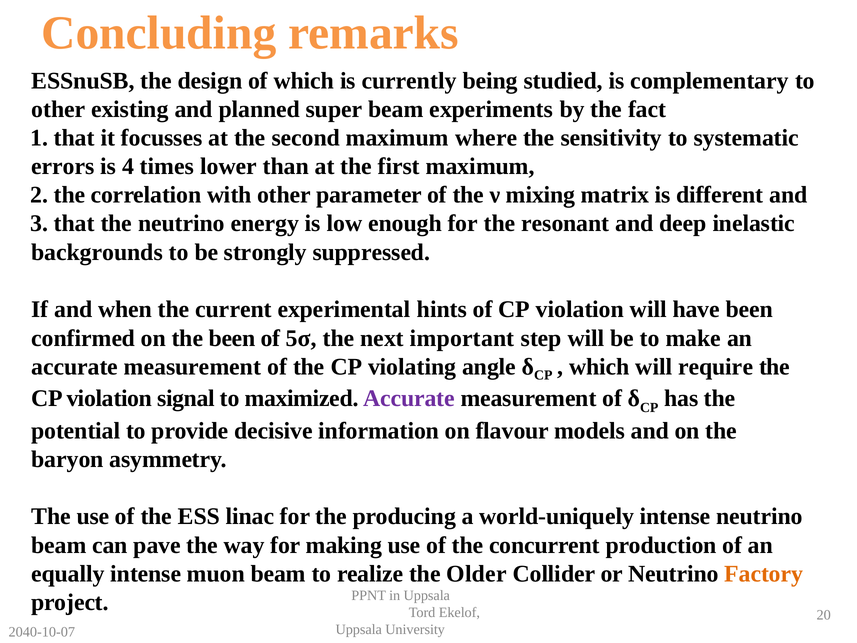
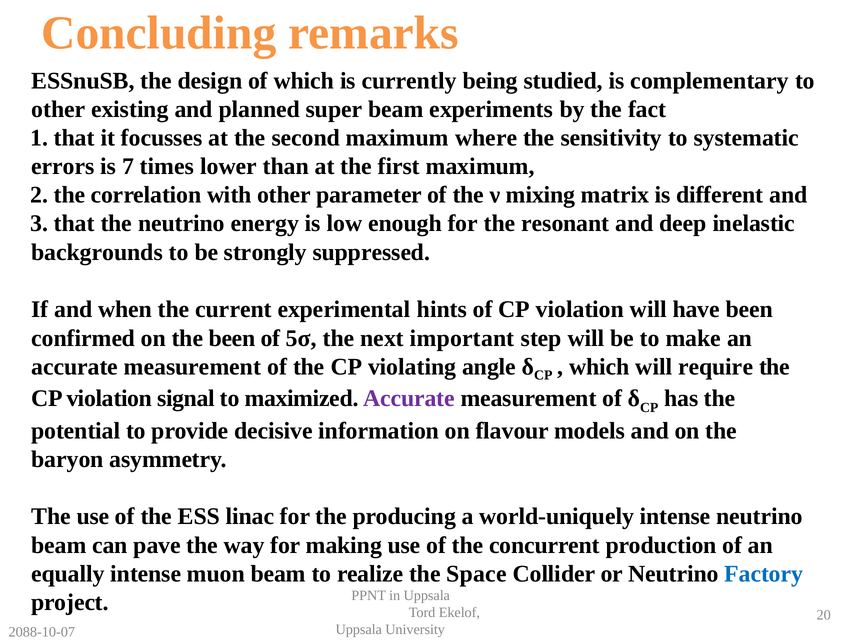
4: 4 -> 7 (128, 166)
Older: Older -> Space (476, 574)
Factory colour: orange -> blue (764, 574)
2040-10-07: 2040-10-07 -> 2088-10-07 (42, 632)
